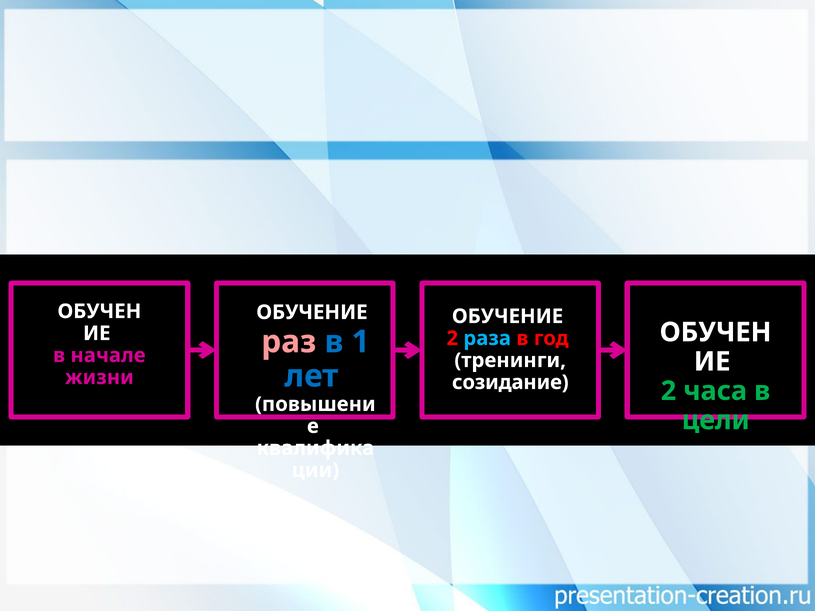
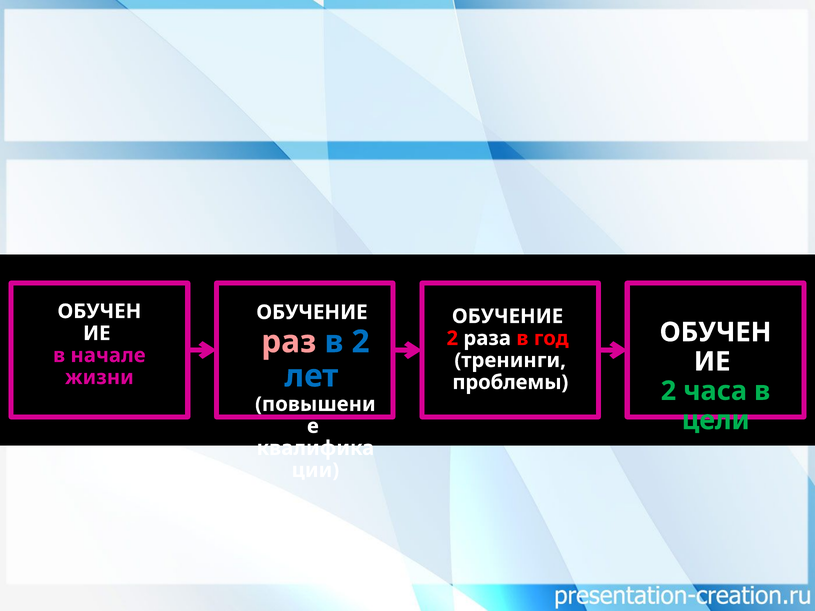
раза colour: light blue -> white (487, 338)
в 1: 1 -> 2 (361, 342)
созидание: созидание -> проблемы (510, 382)
